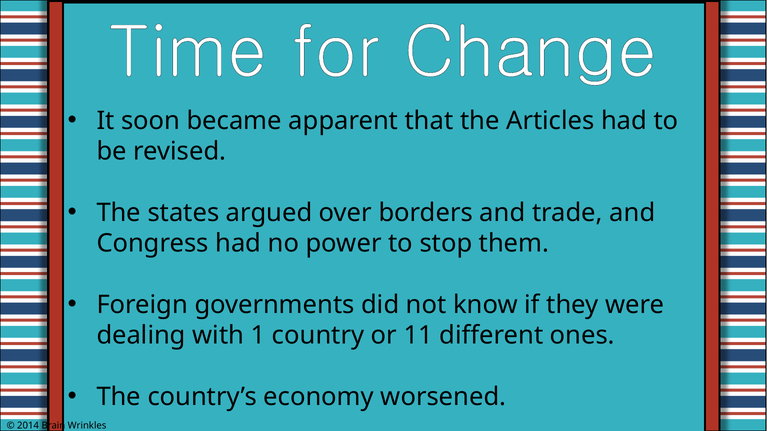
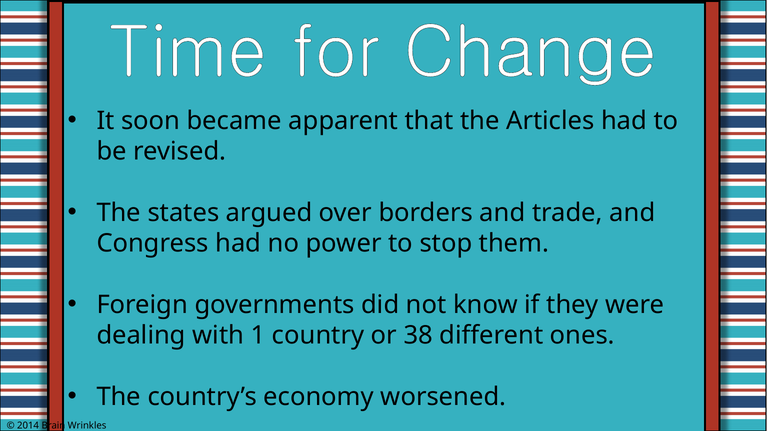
11: 11 -> 38 (418, 336)
